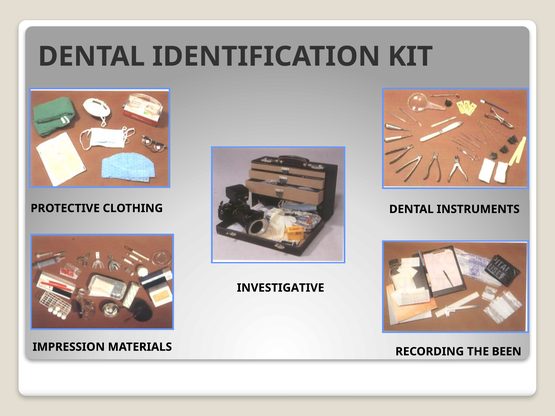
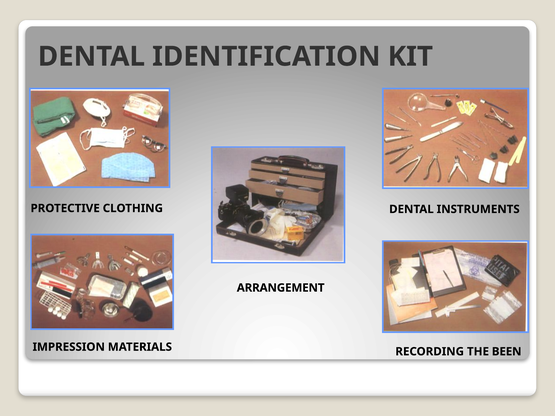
INVESTIGATIVE: INVESTIGATIVE -> ARRANGEMENT (281, 288)
